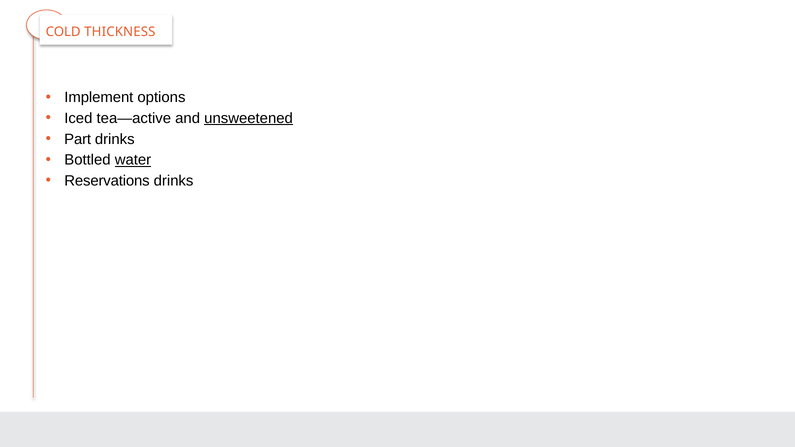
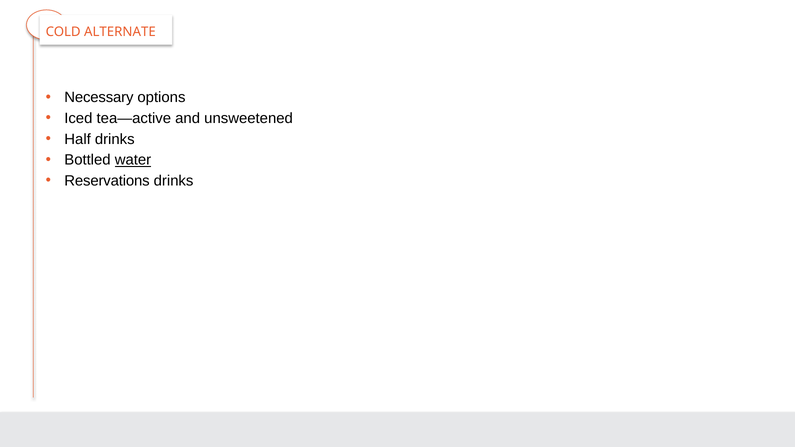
THICKNESS: THICKNESS -> ALTERNATE (120, 32)
Implement: Implement -> Necessary (99, 97)
unsweetened underline: present -> none (249, 118)
Part: Part -> Half (78, 139)
